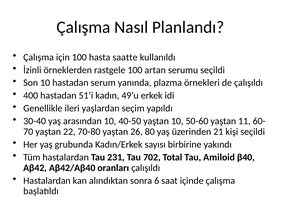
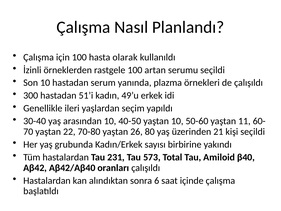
saatte: saatte -> olarak (125, 57)
400: 400 -> 300 (31, 95)
702: 702 -> 573 (152, 157)
